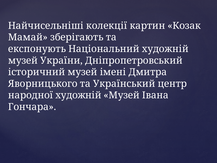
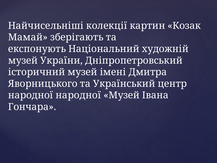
народної художній: художній -> народної (78, 95)
